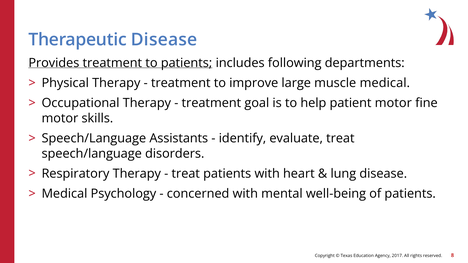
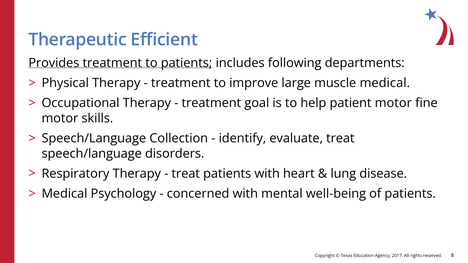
Therapeutic Disease: Disease -> Efficient (164, 40)
Assistants: Assistants -> Collection (179, 138)
